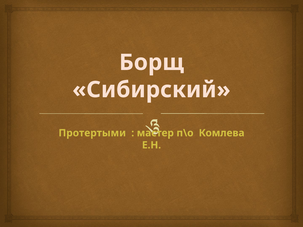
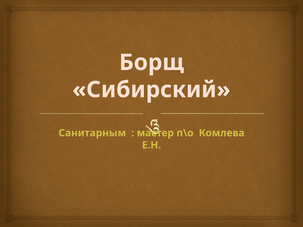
Протертыми: Протертыми -> Санитарным (92, 133)
